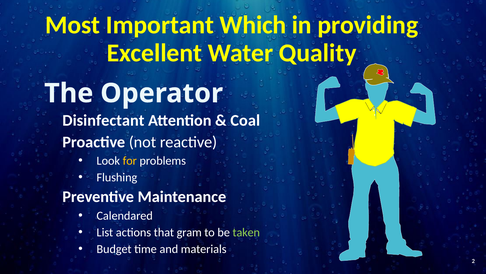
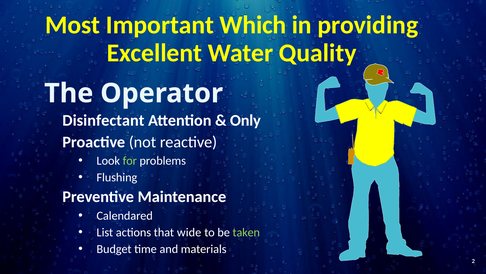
Coal: Coal -> Only (245, 120)
for colour: yellow -> light green (130, 161)
gram: gram -> wide (189, 232)
